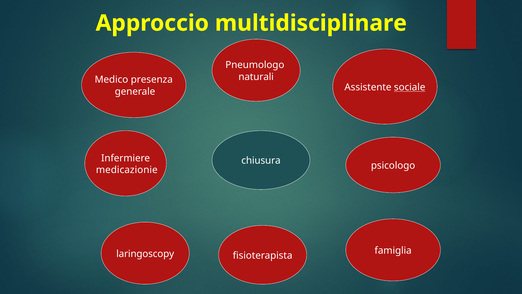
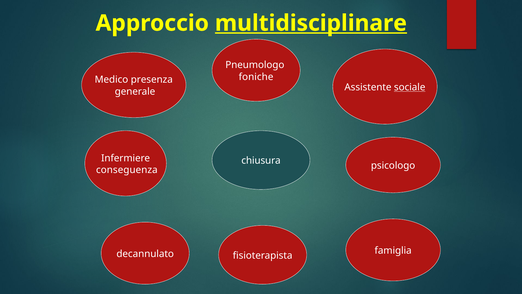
multidisciplinare underline: none -> present (311, 23)
naturali: naturali -> foniche (256, 77)
medicazionie: medicazionie -> conseguenza (127, 170)
laringoscopy: laringoscopy -> decannulato (145, 254)
